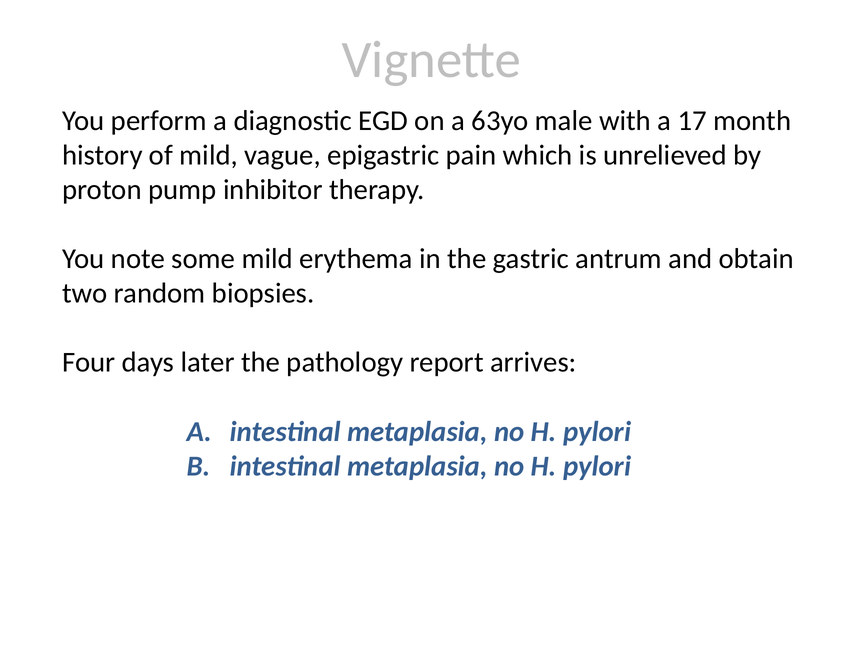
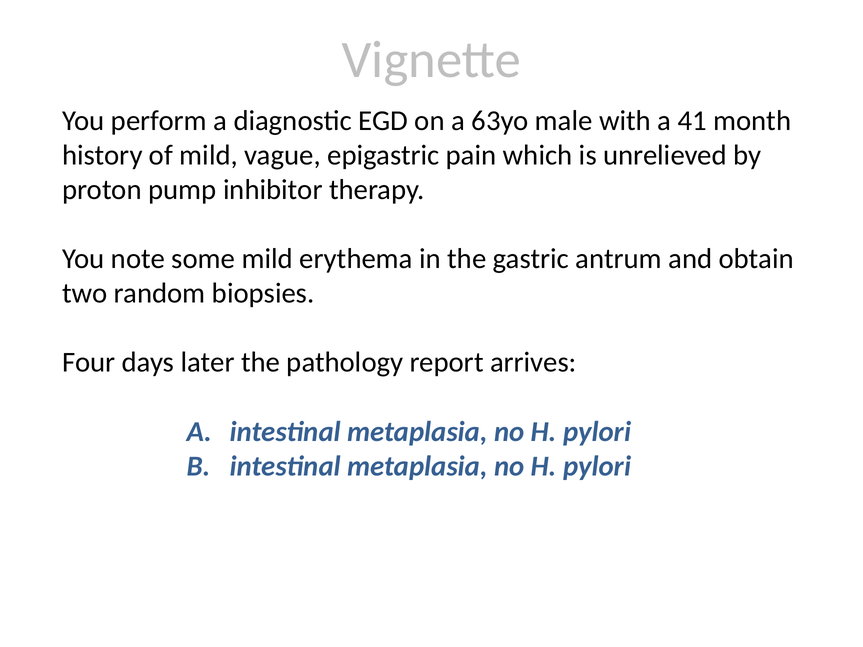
17: 17 -> 41 (692, 121)
